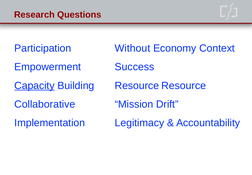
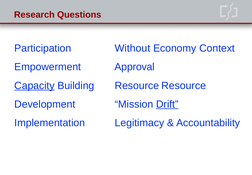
Success: Success -> Approval (135, 67)
Collaborative: Collaborative -> Development (45, 104)
Drift underline: none -> present (167, 104)
